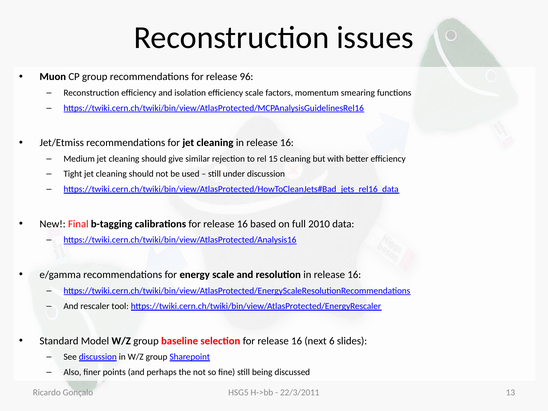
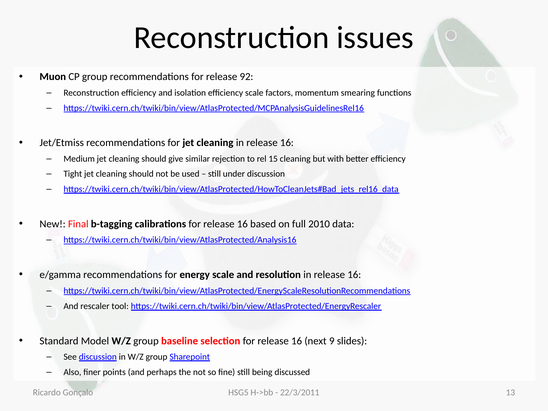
96: 96 -> 92 (247, 77)
6: 6 -> 9 (332, 341)
